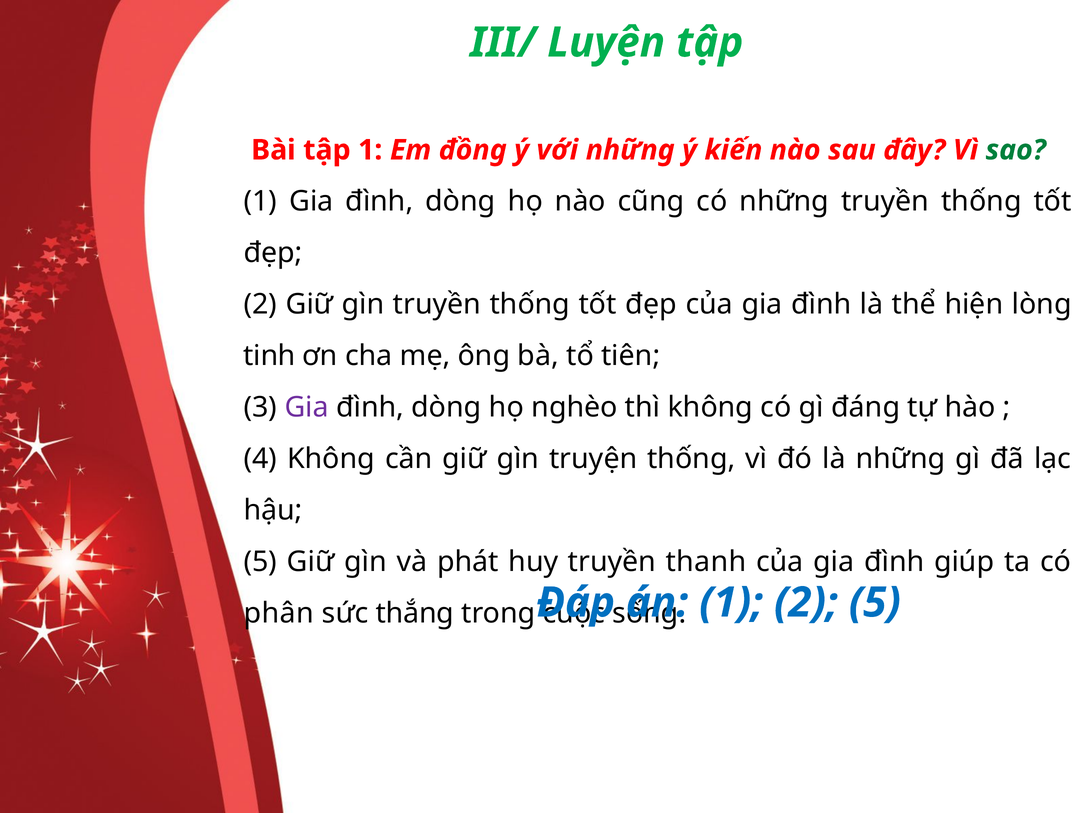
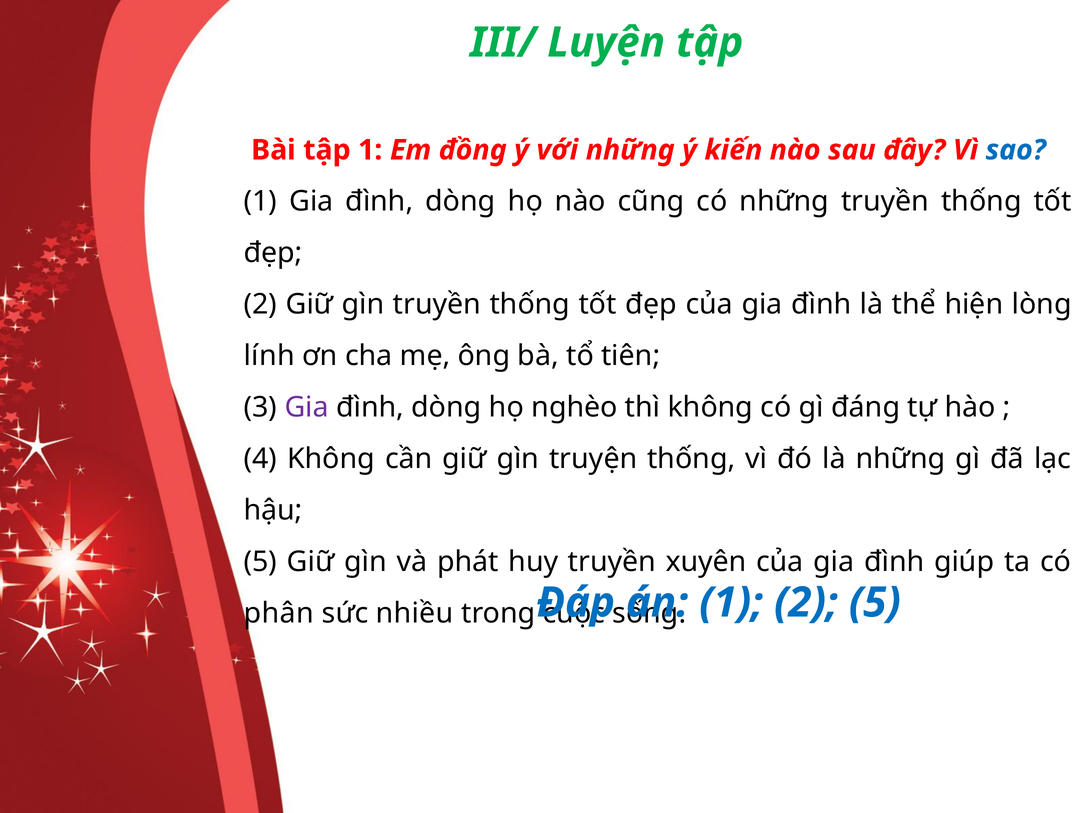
sao colour: green -> blue (1016, 150)
tinh: tinh -> lính (269, 356)
thanh: thanh -> xuyên (706, 562)
thắng: thắng -> nhiều (415, 614)
